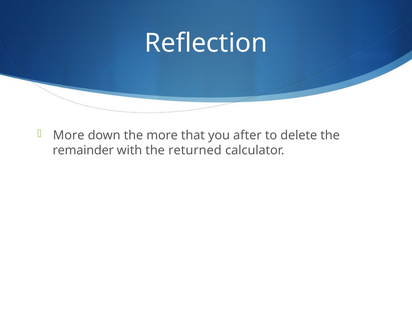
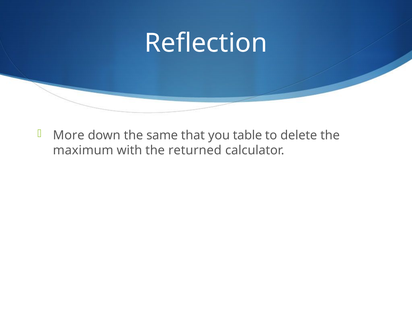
the more: more -> same (162, 135)
after: after -> table (248, 135)
remainder: remainder -> maximum (83, 150)
